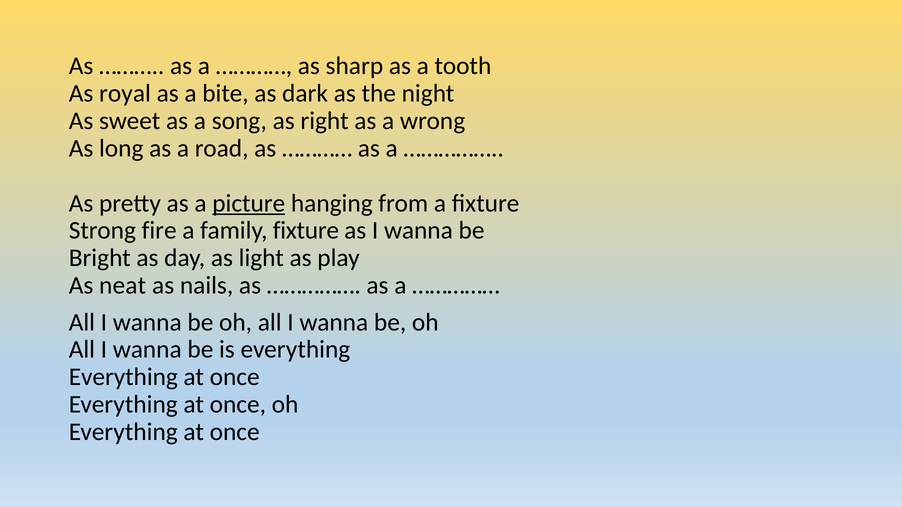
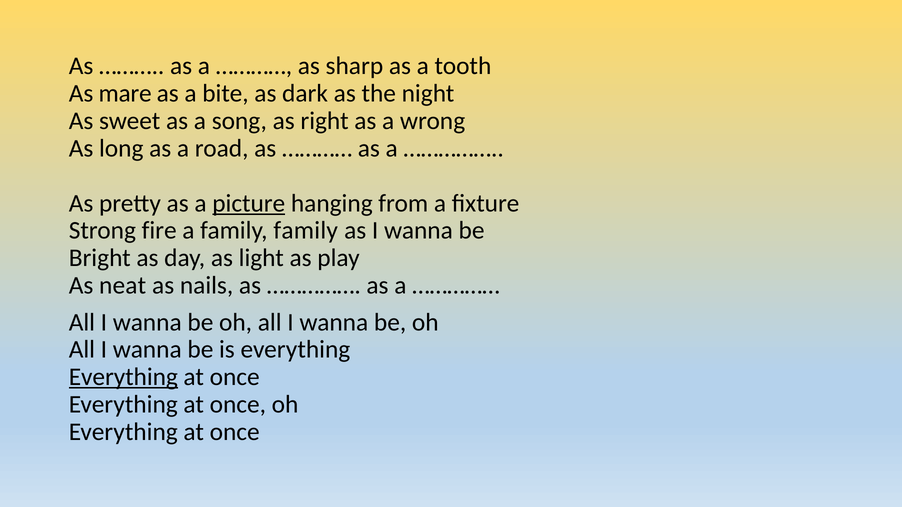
royal: royal -> mare (125, 94)
family fixture: fixture -> family (306, 231)
Everything underline: none -> present (123, 377)
